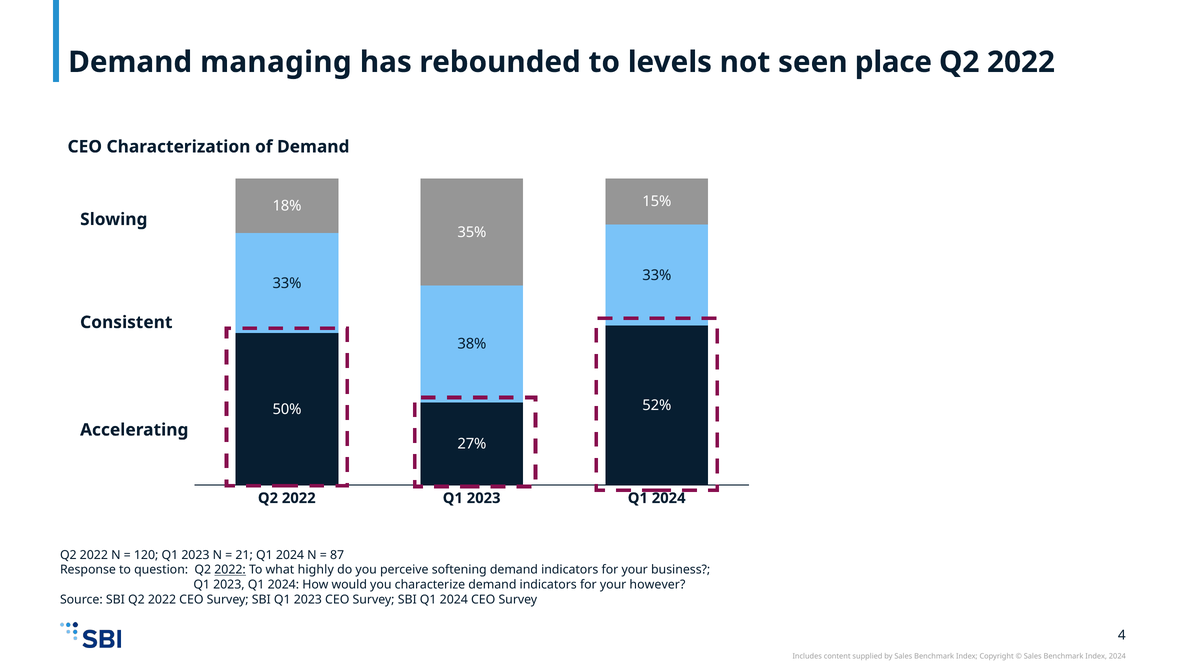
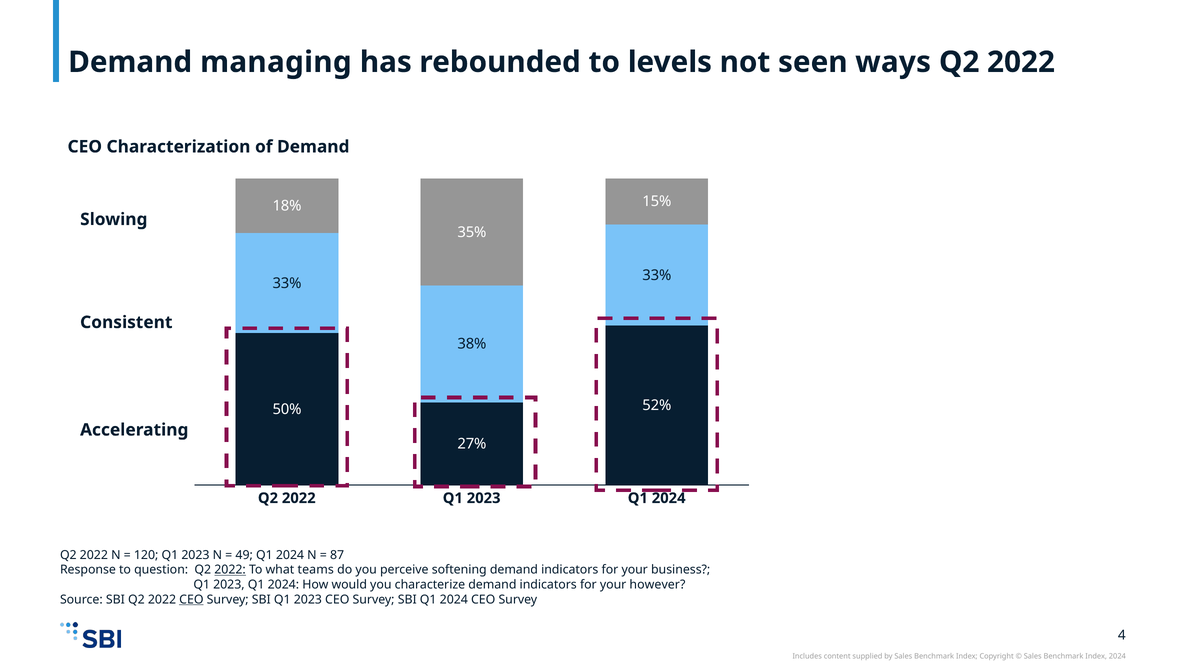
place: place -> ways (893, 62)
21: 21 -> 49 (244, 555)
highly: highly -> teams (316, 570)
CEO underline: none -> present (191, 600)
